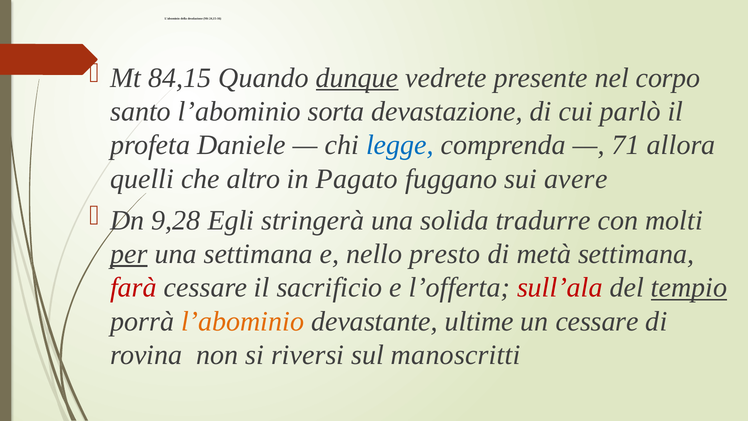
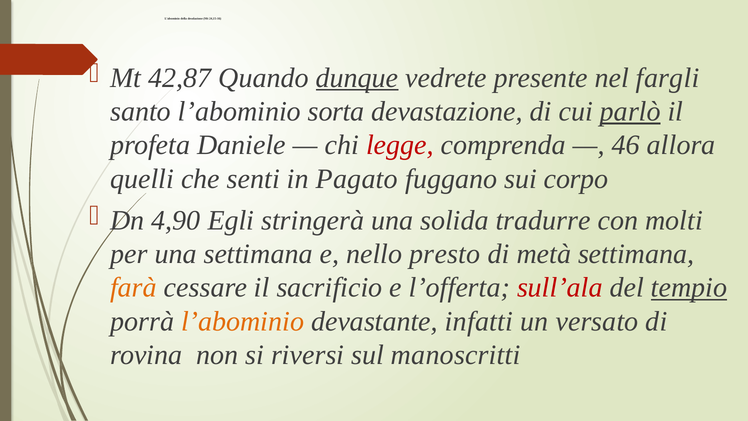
84,15: 84,15 -> 42,87 (180, 78)
corpo: corpo -> fargli (668, 78)
parlò underline: none -> present (630, 111)
legge colour: blue -> red (400, 145)
71: 71 -> 46 (626, 145)
altro: altro -> senti (253, 179)
avere: avere -> corpo (576, 179)
9,28: 9,28 -> 4,90 (176, 220)
per underline: present -> none (129, 254)
farà colour: red -> orange (134, 287)
ultime: ultime -> infatti (479, 321)
un cessare: cessare -> versato (597, 321)
